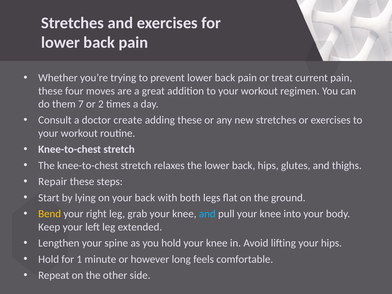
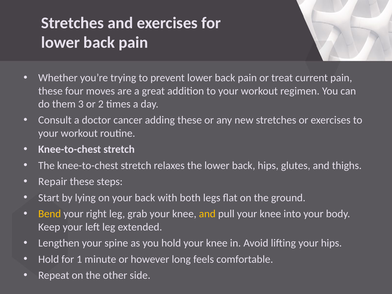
7: 7 -> 3 (81, 104)
create: create -> cancer (128, 120)
and colour: light blue -> yellow (207, 214)
